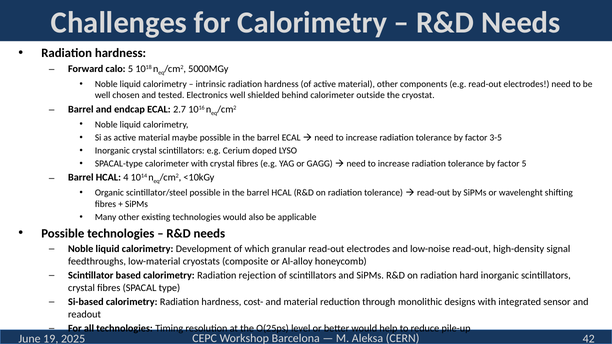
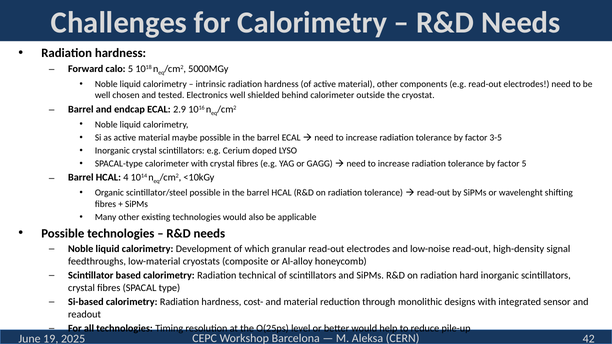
2.7: 2.7 -> 2.9 (180, 109)
rejection: rejection -> technical (257, 276)
